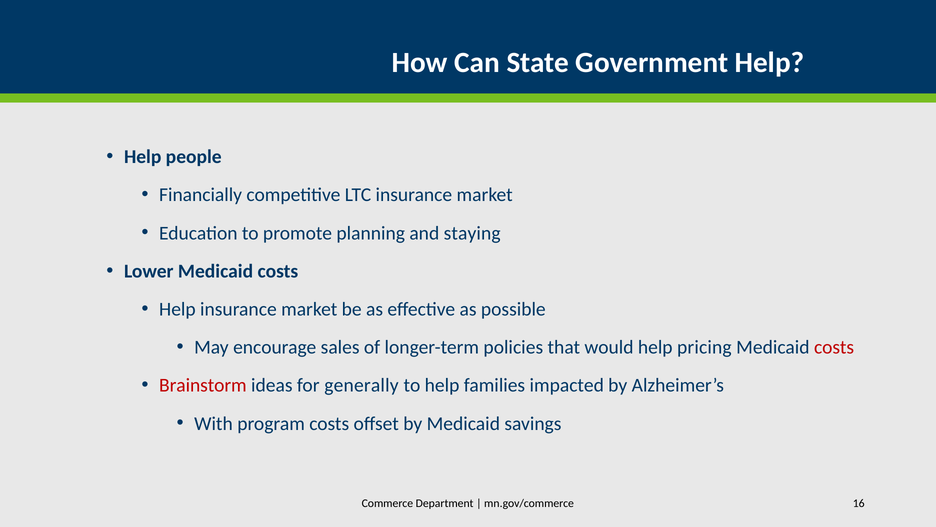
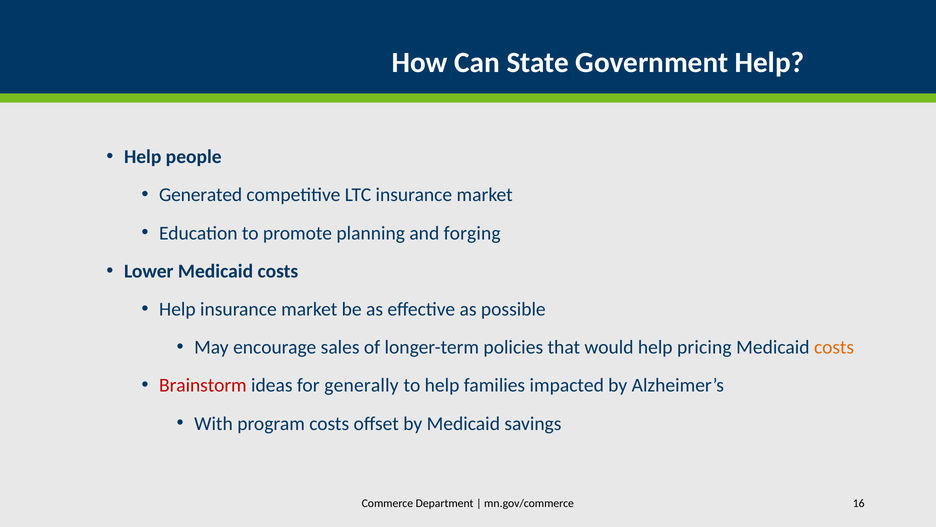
Financially: Financially -> Generated (201, 195)
staying: staying -> forging (472, 233)
costs colour: red -> orange (834, 347)
